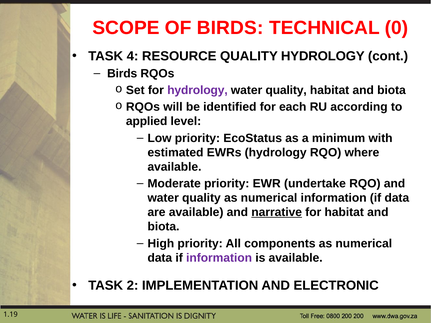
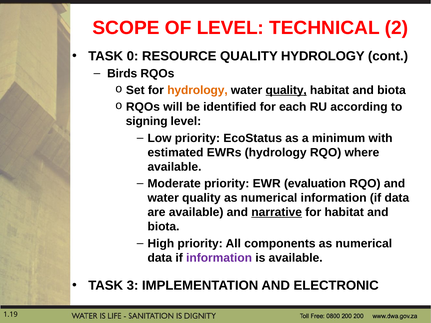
OF BIRDS: BIRDS -> LEVEL (230, 28)
0: 0 -> 2 (397, 28)
4: 4 -> 0 (133, 56)
hydrology colour: purple -> orange (197, 90)
quality underline: none -> present (286, 90)
applied: applied -> signing (147, 121)
undertake: undertake -> evaluation (315, 184)
2: 2 -> 3 (133, 286)
